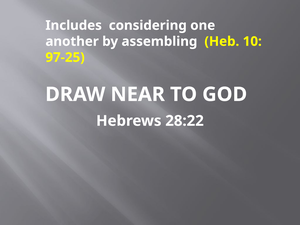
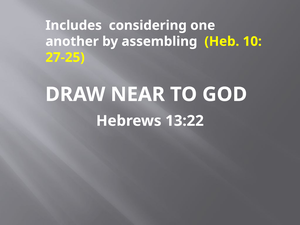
97-25: 97-25 -> 27-25 (65, 57)
28:22: 28:22 -> 13:22 (185, 121)
